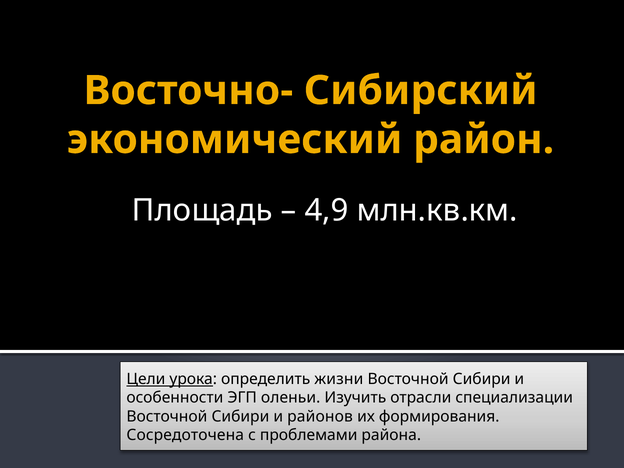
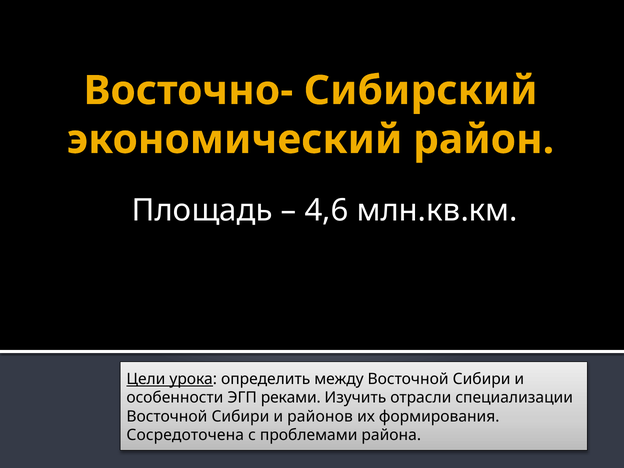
4,9: 4,9 -> 4,6 (327, 211)
жизни: жизни -> между (339, 379)
оленьи: оленьи -> реками (291, 398)
